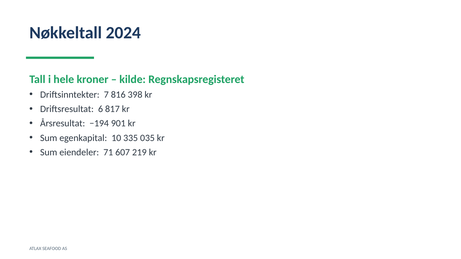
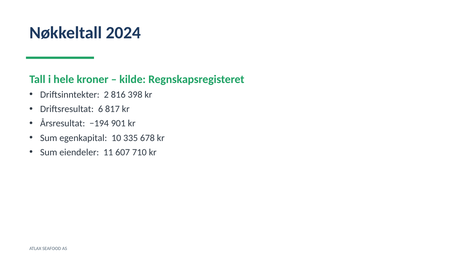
7: 7 -> 2 (106, 95)
035: 035 -> 678 (147, 138)
71: 71 -> 11 (108, 152)
219: 219 -> 710 (139, 152)
